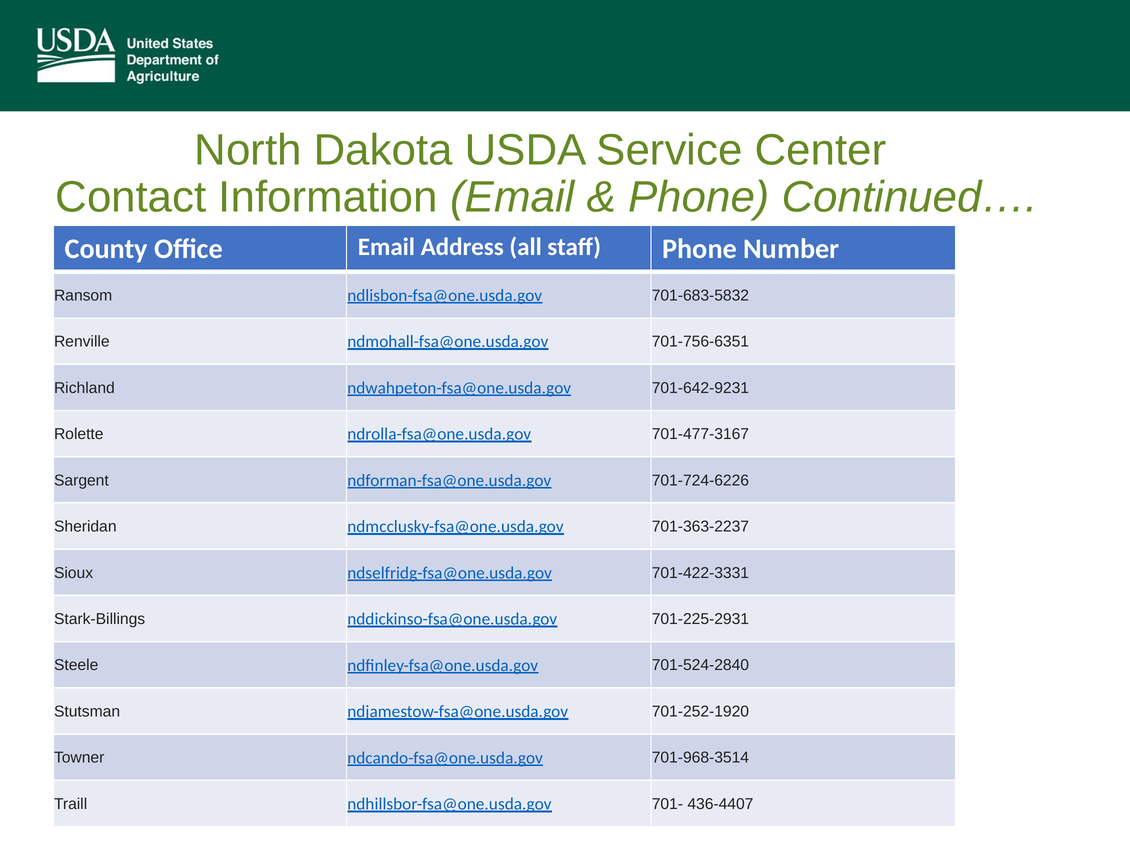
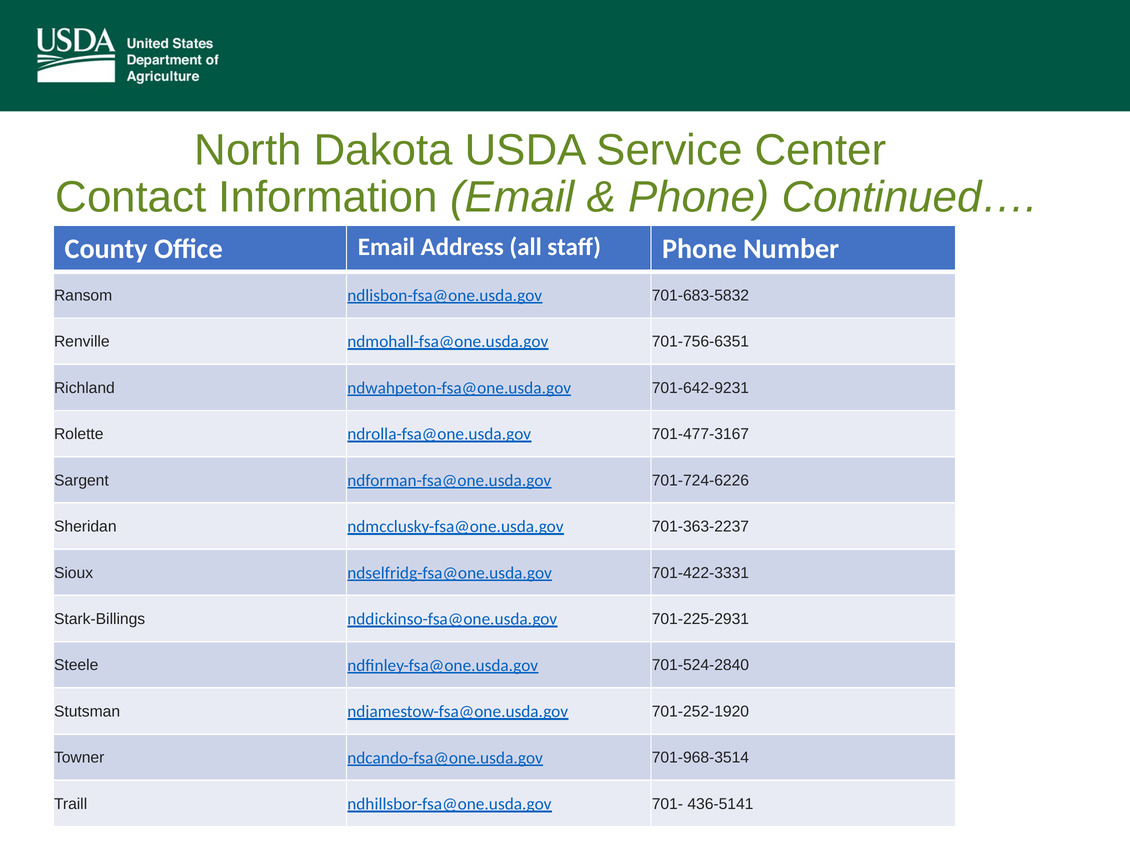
436-4407: 436-4407 -> 436-5141 (720, 805)
